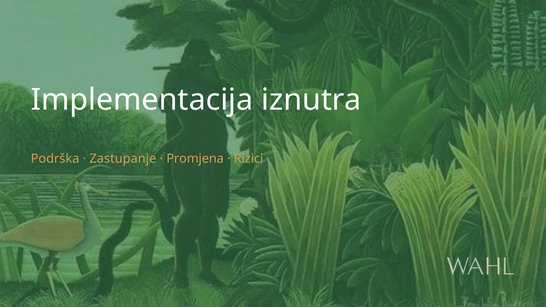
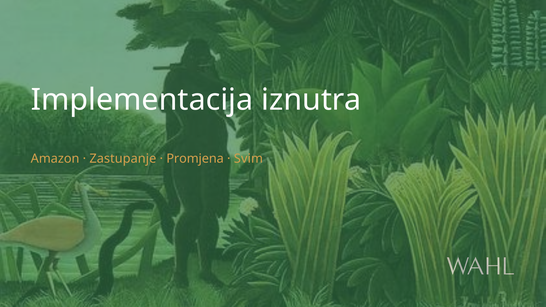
Podrška: Podrška -> Amazon (55, 159)
Rizici: Rizici -> Svim (248, 159)
